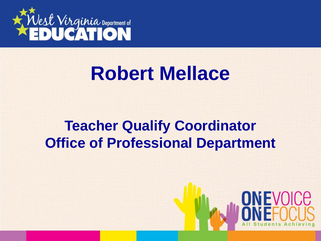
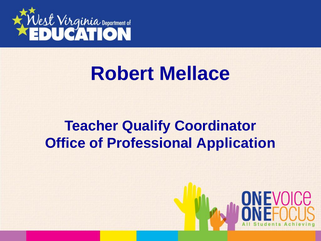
Department: Department -> Application (236, 143)
